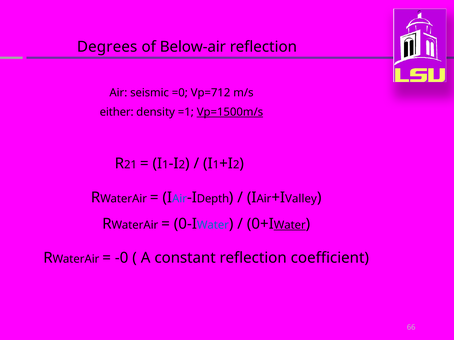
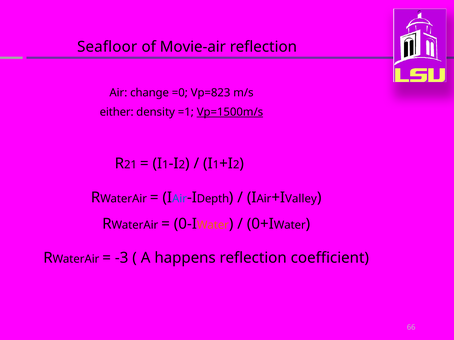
Degrees: Degrees -> Seafloor (107, 47)
Below-air: Below-air -> Movie-air (193, 47)
seismic: seismic -> change (150, 93)
Vp=712: Vp=712 -> Vp=823 (211, 93)
Water colour: blue -> orange (213, 225)
Water underline: present -> none (290, 225)
-0: -0 -> -3 (122, 258)
constant: constant -> happens (185, 258)
